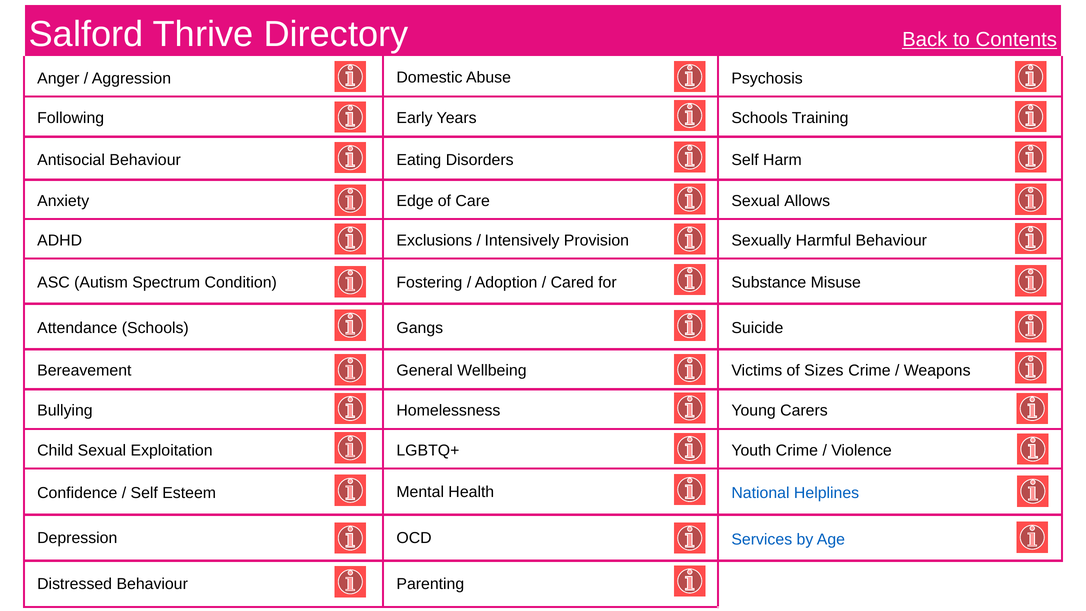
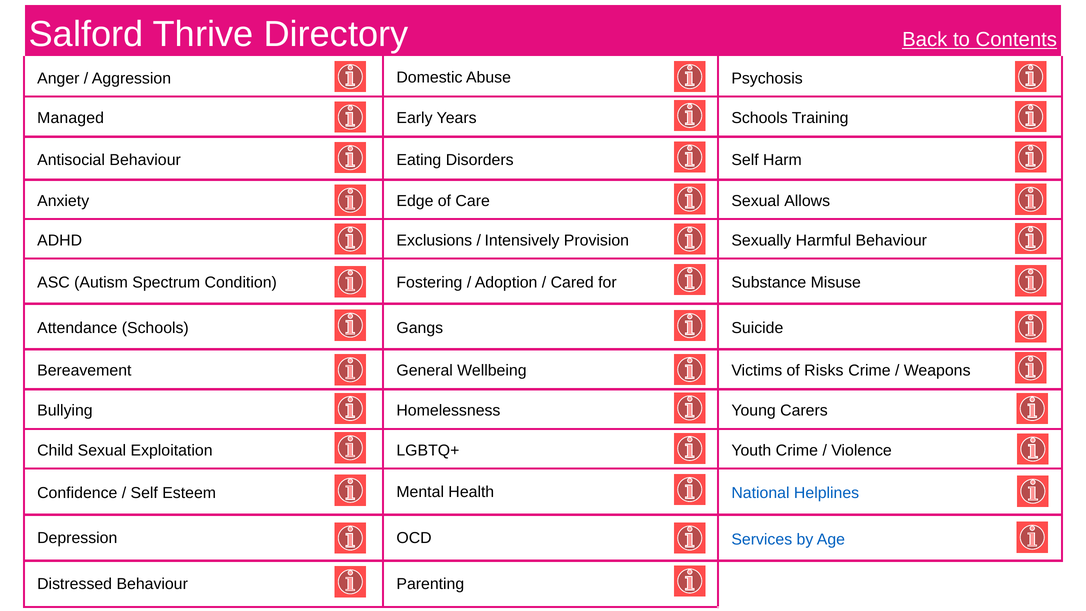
Following: Following -> Managed (71, 118)
Sizes: Sizes -> Risks (824, 371)
